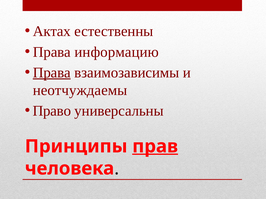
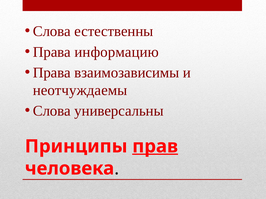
Актах: Актах -> Слова (52, 31)
Права underline: present -> none (52, 73)
Право: Право -> Слова (52, 111)
